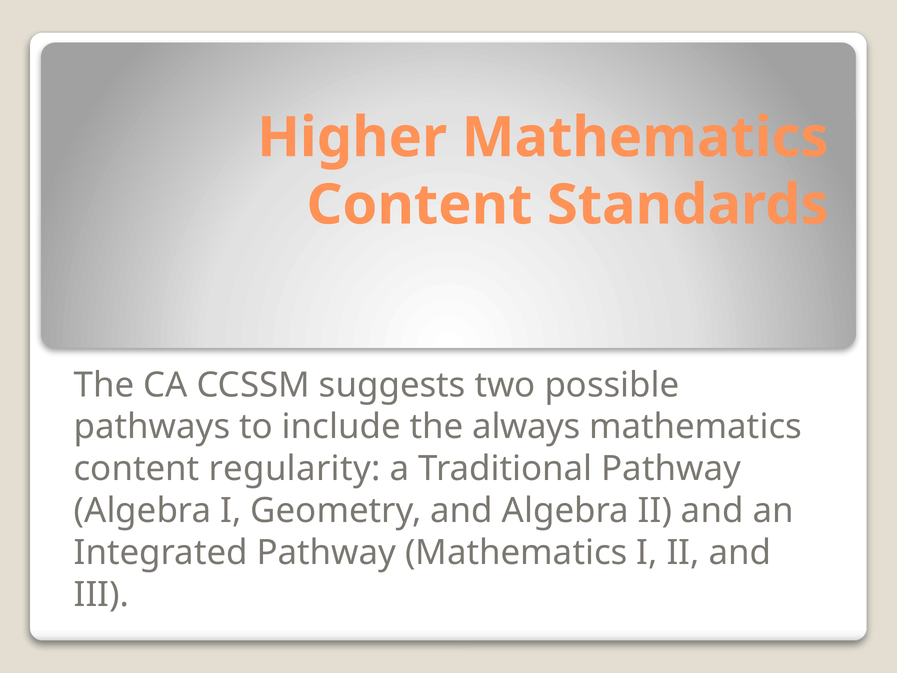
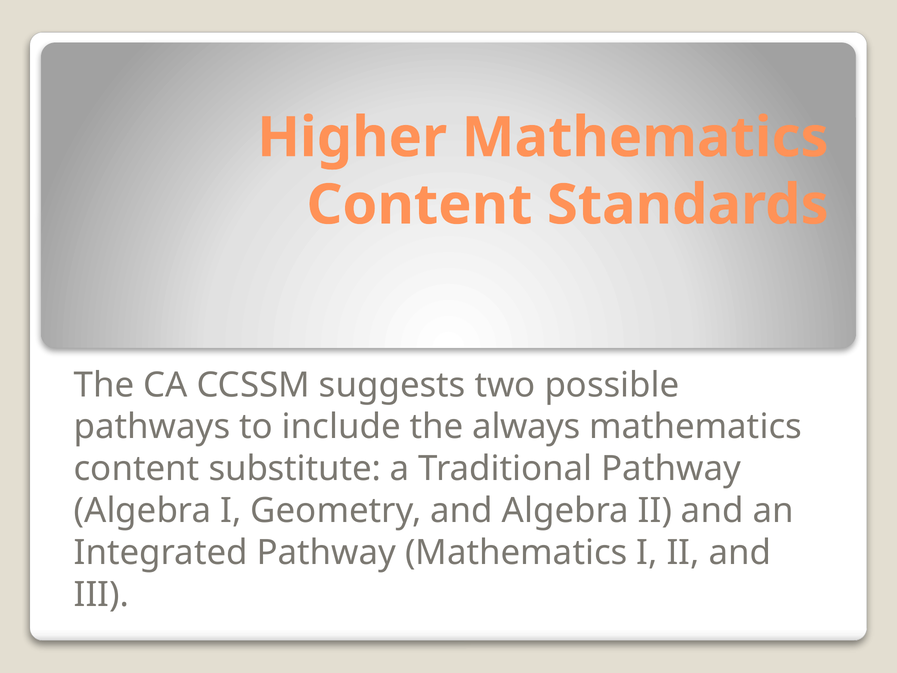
regularity: regularity -> substitute (295, 469)
